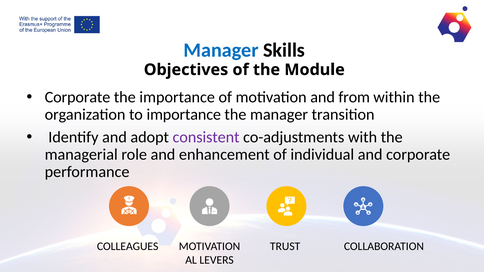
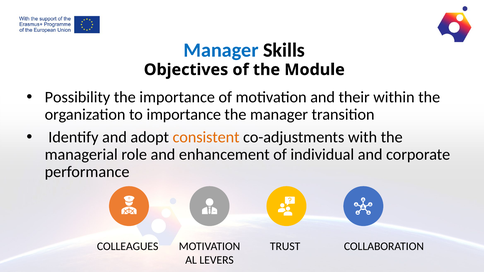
Corporate: Corporate -> Possibility (77, 97)
from: from -> their (354, 97)
consistent colour: purple -> orange (206, 137)
